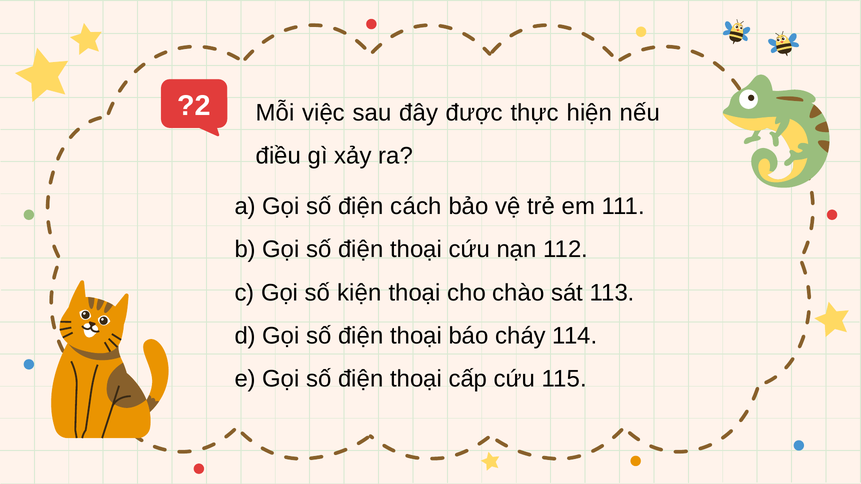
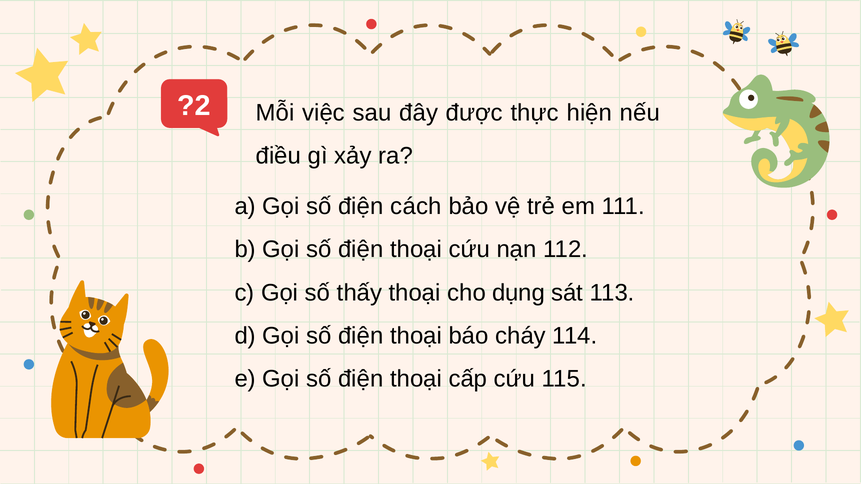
kiện: kiện -> thấy (359, 293)
chào: chào -> dụng (519, 293)
